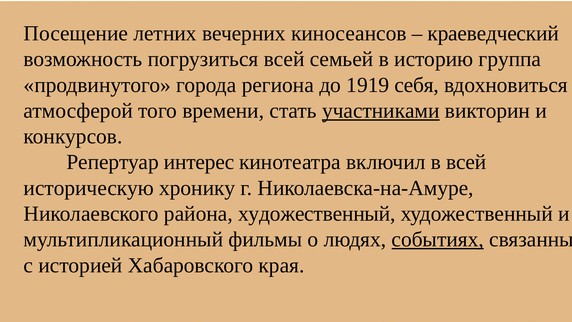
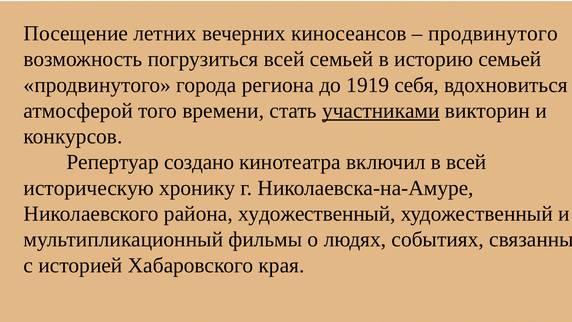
краеведческий: краеведческий -> продвинутого (493, 33)
историю группа: группа -> семьей (510, 59)
интерес: интерес -> создано (199, 162)
событиях underline: present -> none (438, 239)
